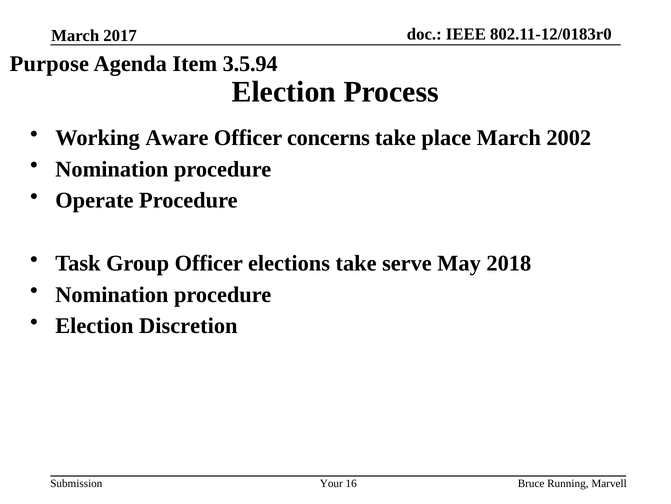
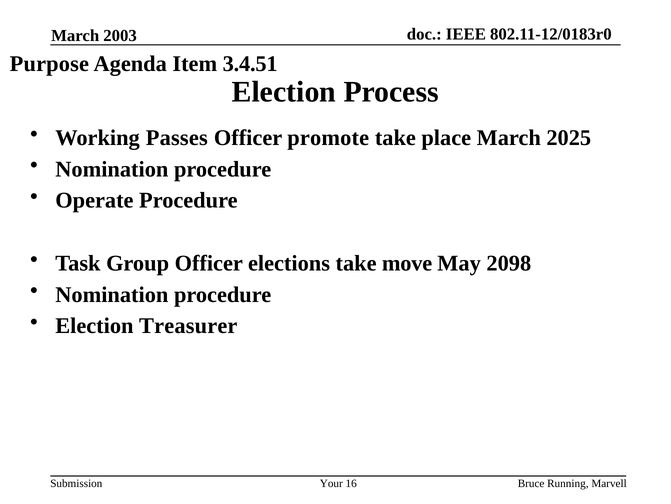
2017: 2017 -> 2003 (120, 36)
3.5.94: 3.5.94 -> 3.4.51 (250, 64)
Aware: Aware -> Passes (177, 138)
concerns: concerns -> promote (328, 138)
2002: 2002 -> 2025 (569, 138)
serve: serve -> move (407, 263)
2018: 2018 -> 2098 (509, 263)
Discretion: Discretion -> Treasurer (188, 326)
